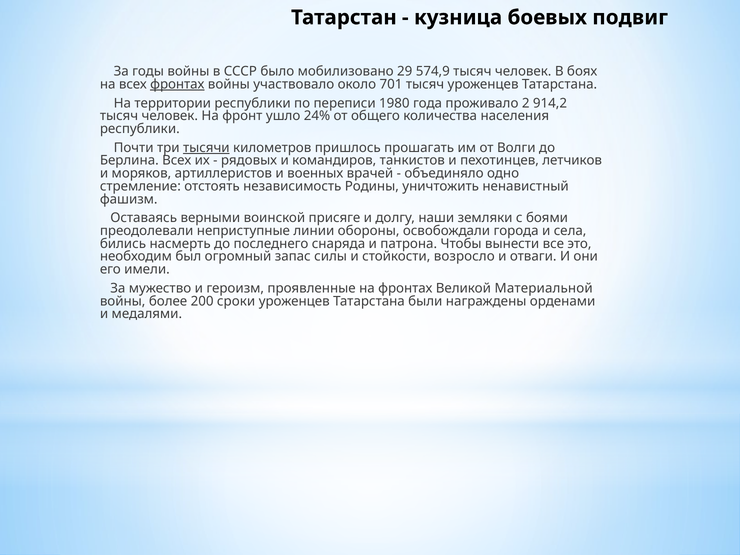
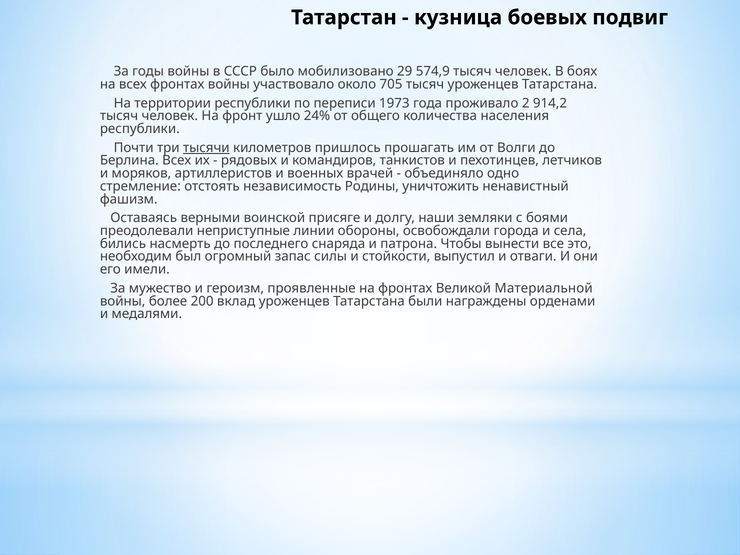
фронтах underline: present -> none (177, 84)
701: 701 -> 705 (391, 84)
1980: 1980 -> 1973 (394, 103)
возросло: возросло -> выпустил (464, 257)
сроки: сроки -> вклад (236, 301)
